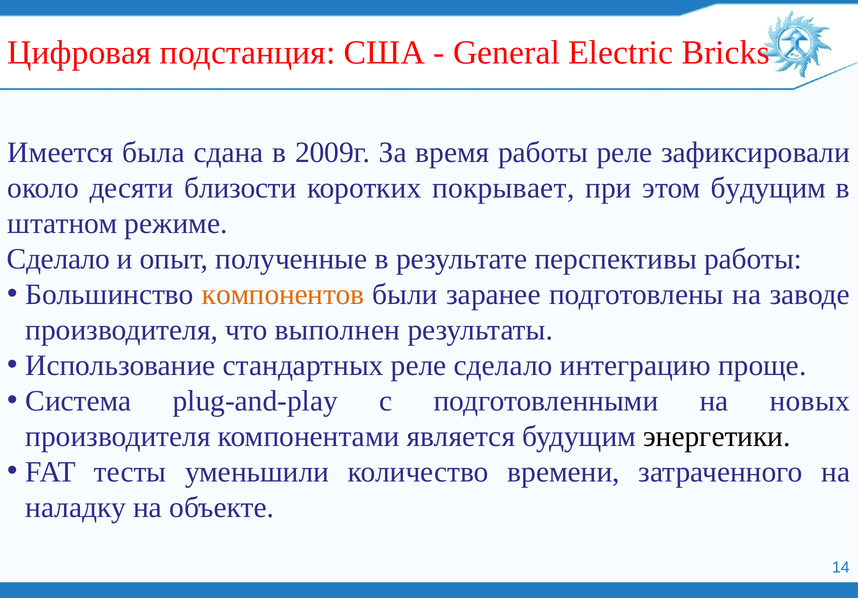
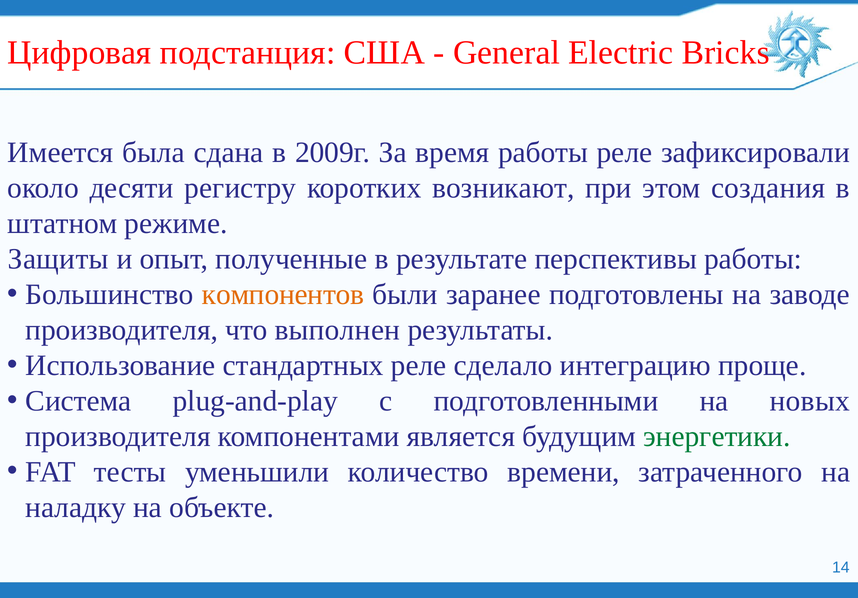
близости: близости -> регистру (240, 188)
покрывает: покрывает -> возникают (503, 188)
этом будущим: будущим -> создания (768, 188)
Сделало: Сделало -> Защиты (58, 259)
энергетики colour: black -> green (717, 436)
